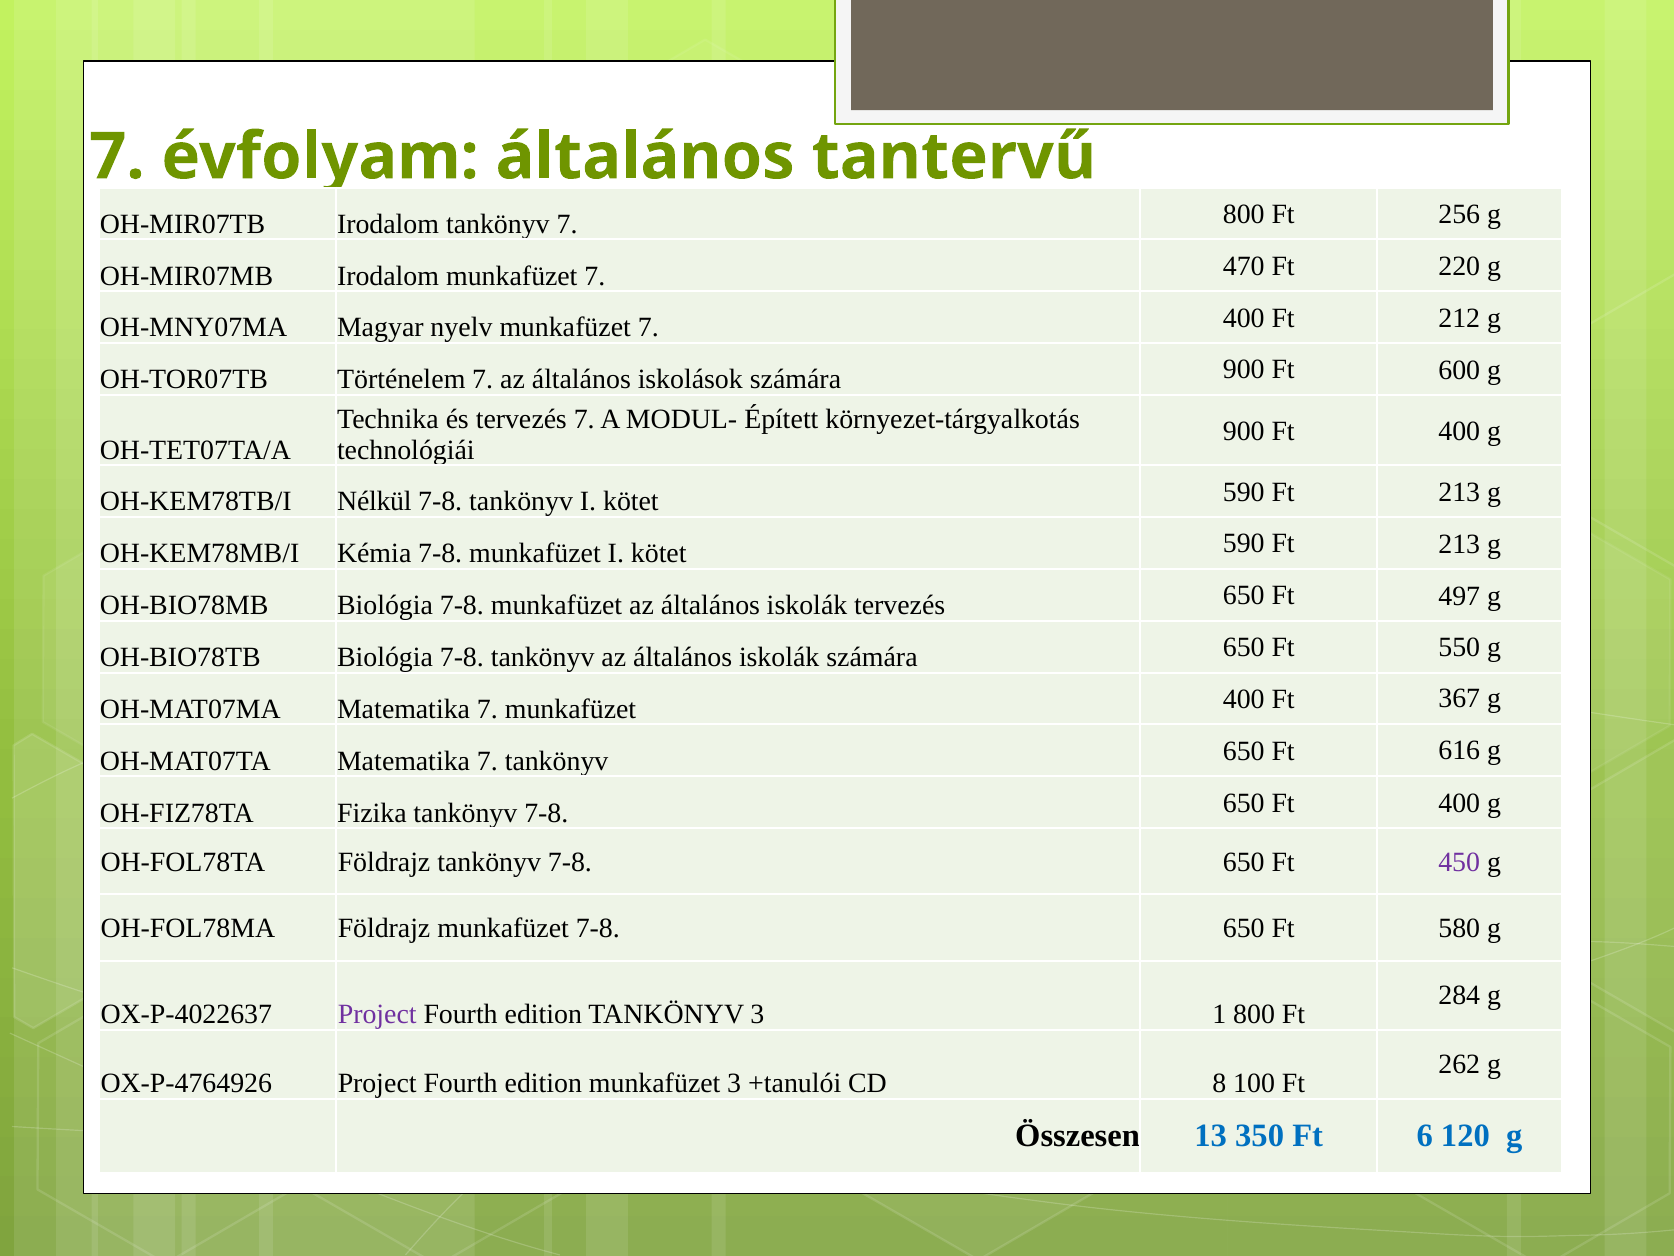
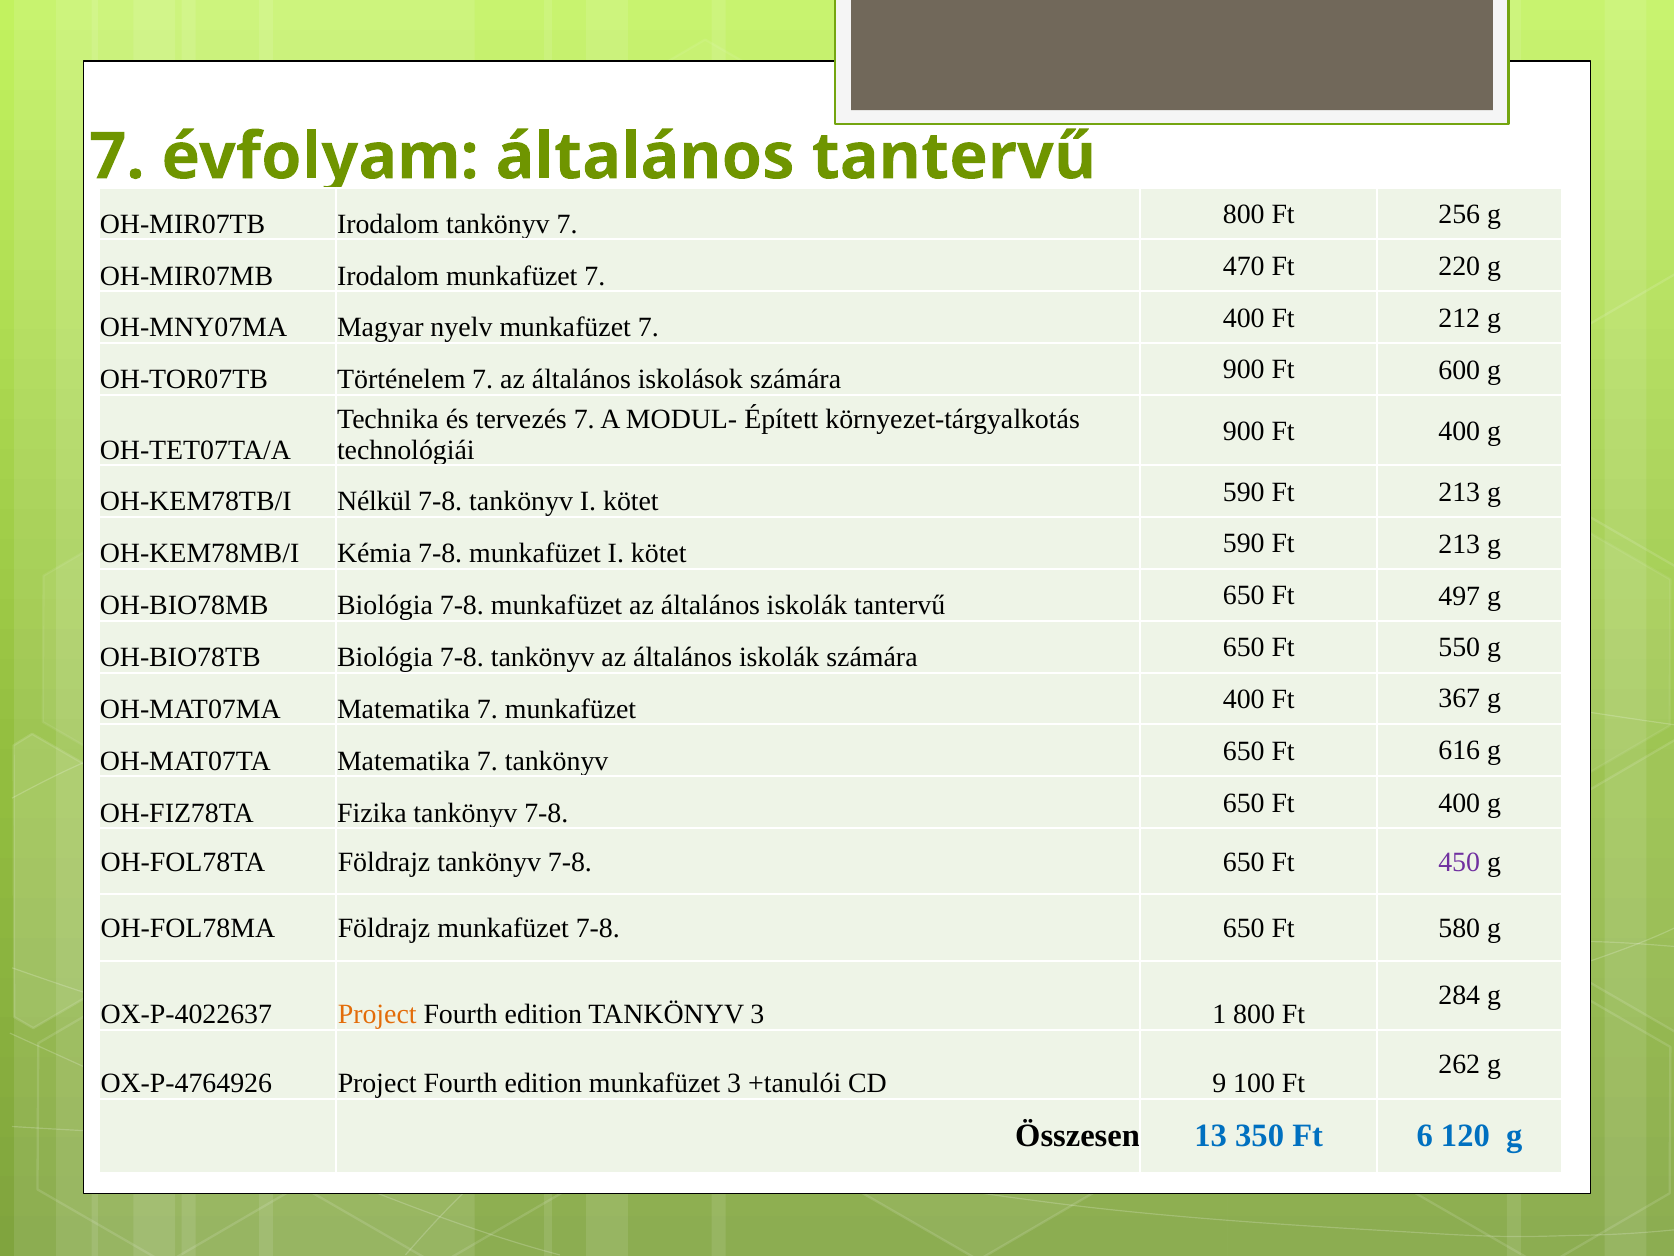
iskolák tervezés: tervezés -> tantervű (900, 605)
Project colour: purple -> orange (377, 1014)
8: 8 -> 9 (1219, 1083)
